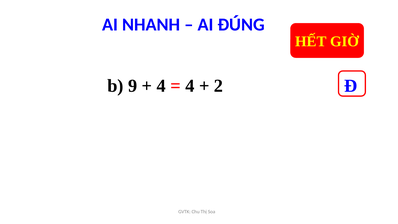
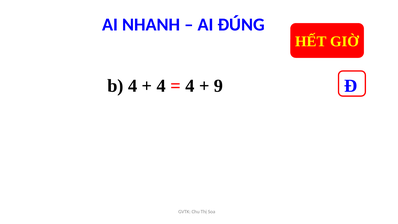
b 9: 9 -> 4 (133, 86)
2: 2 -> 9 (219, 86)
